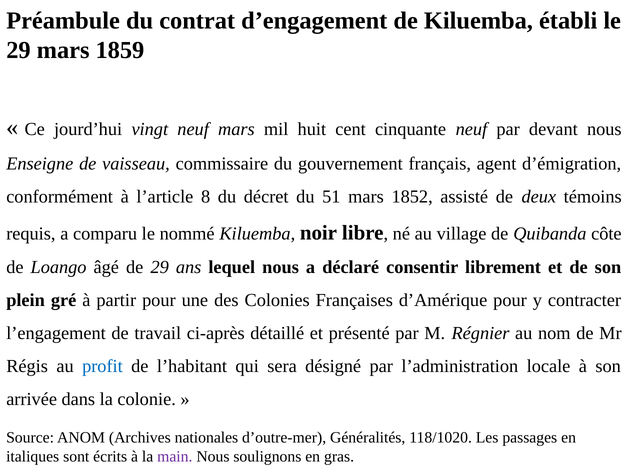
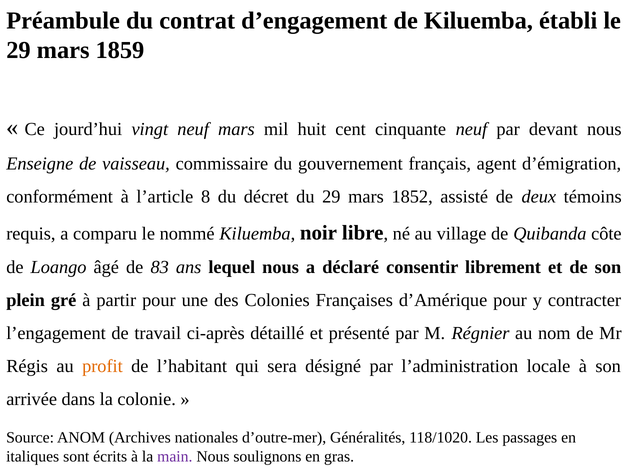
du 51: 51 -> 29 (331, 196)
de 29: 29 -> 83 (160, 267)
profit colour: blue -> orange (102, 366)
